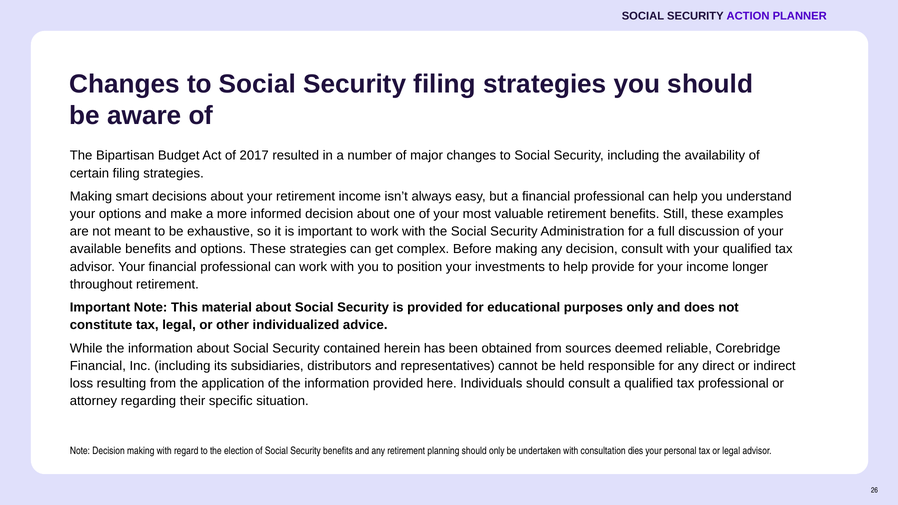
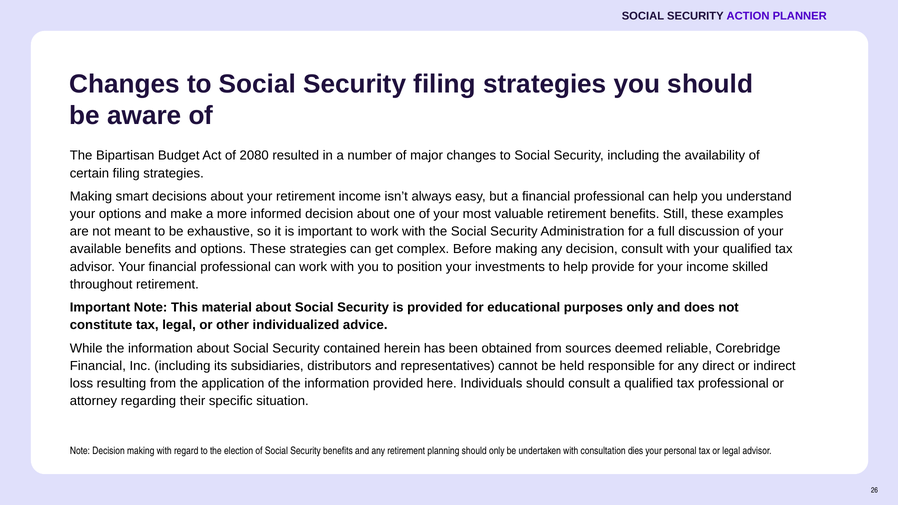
2017: 2017 -> 2080 (254, 156)
longer: longer -> skilled (750, 267)
